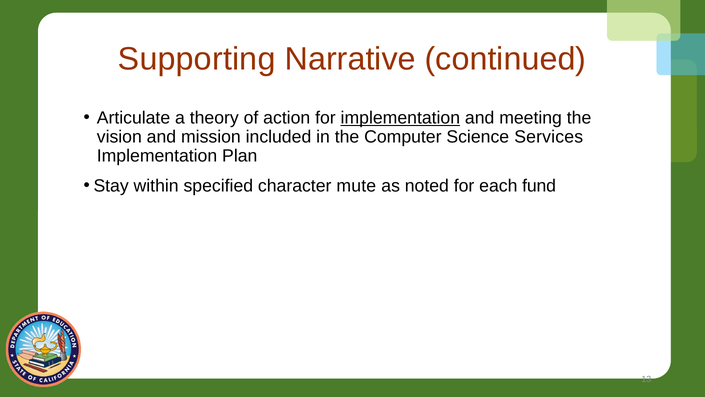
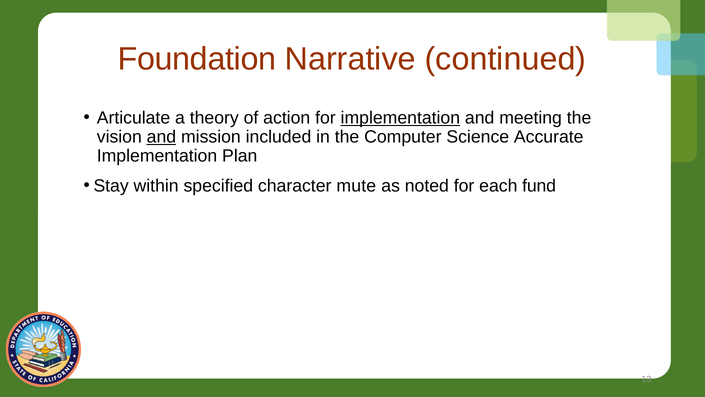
Supporting: Supporting -> Foundation (197, 59)
and underline: none -> present (161, 137)
Services: Services -> Accurate (549, 137)
